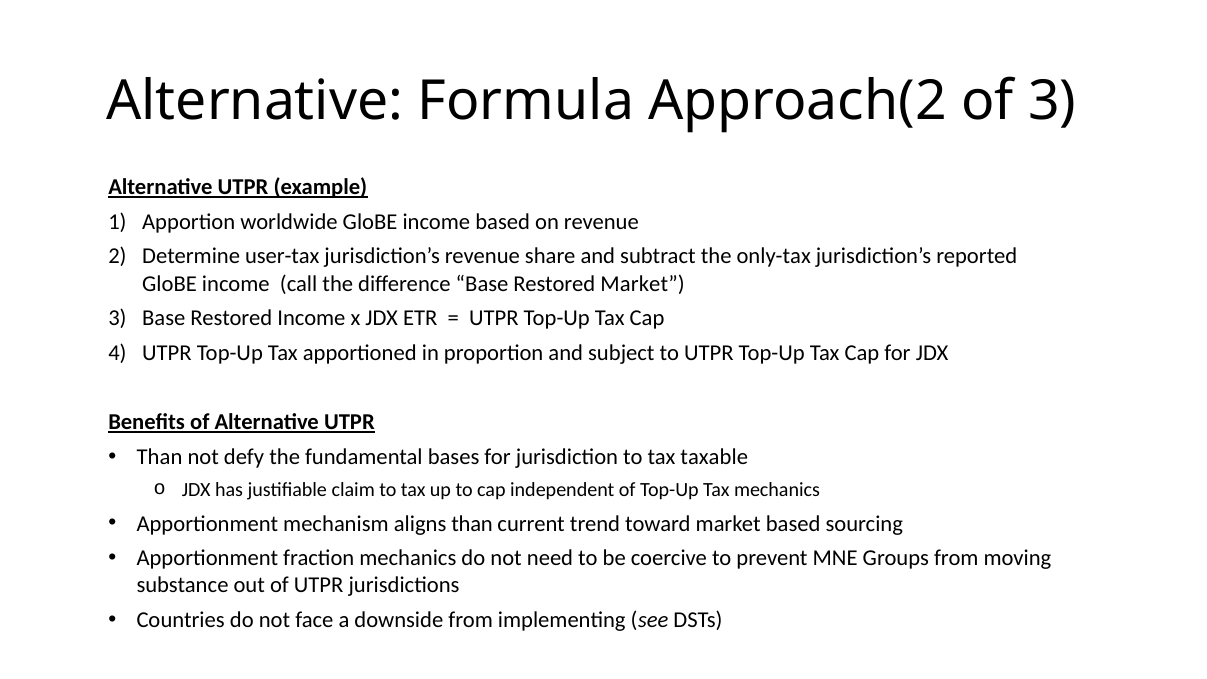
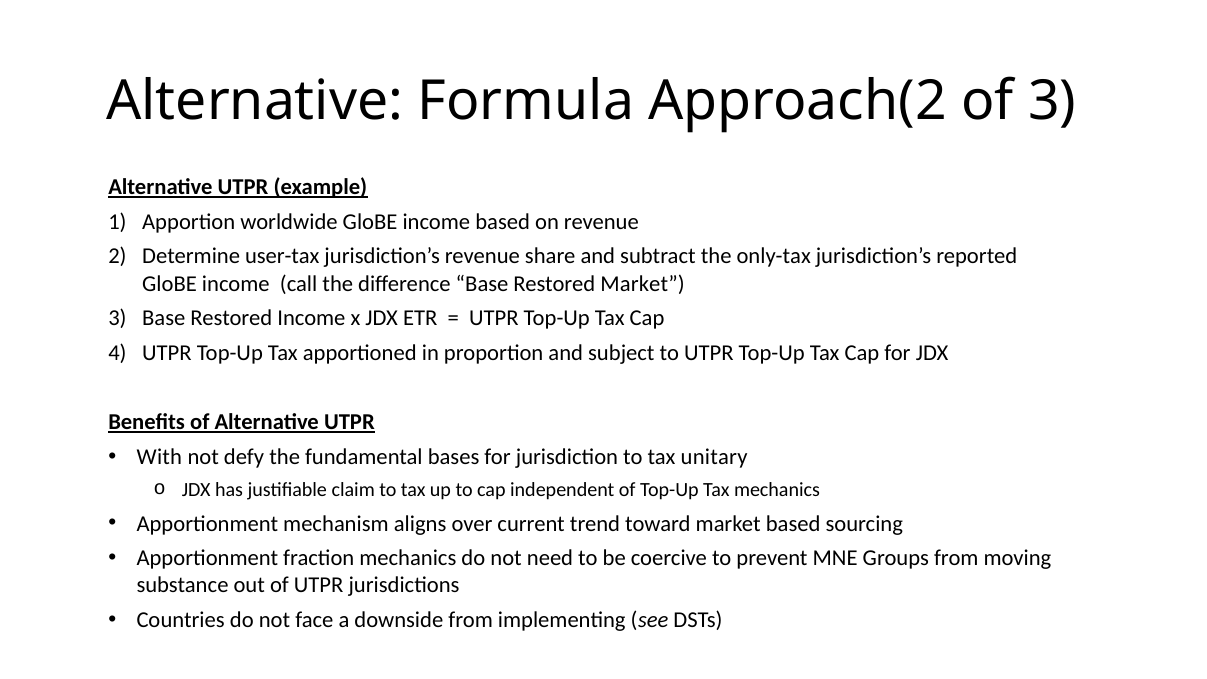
Than: Than -> With (159, 457)
taxable: taxable -> unitary (714, 457)
aligns than: than -> over (472, 524)
